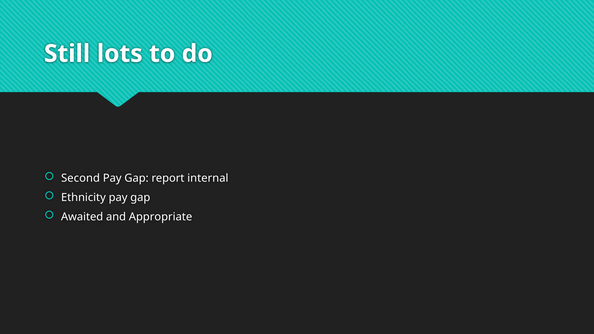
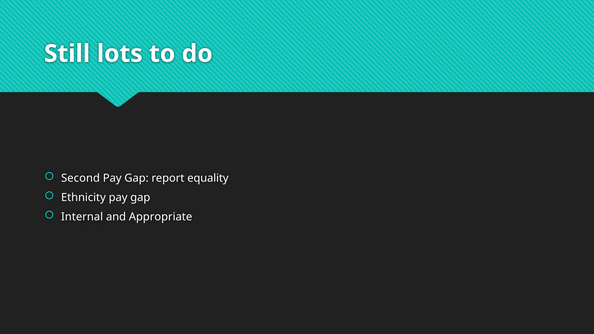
internal: internal -> equality (208, 178)
Awaited: Awaited -> Internal (82, 217)
